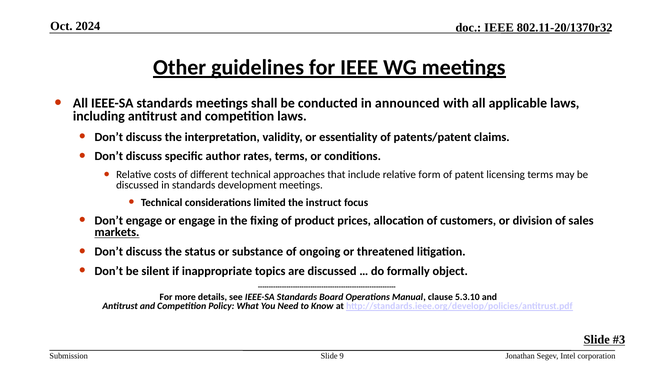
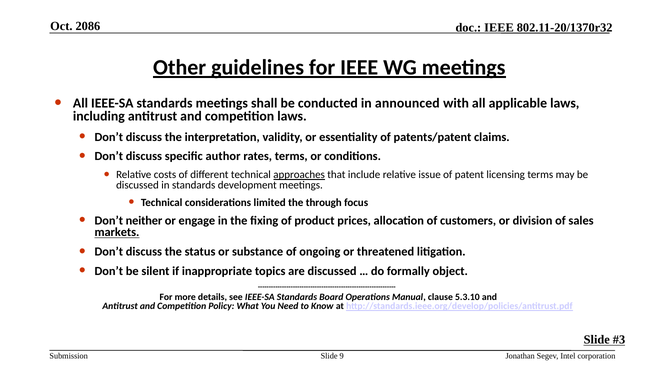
2024: 2024 -> 2086 (88, 26)
approaches underline: none -> present (299, 175)
form: form -> issue (430, 175)
instruct: instruct -> through (324, 202)
Don’t engage: engage -> neither (144, 220)
